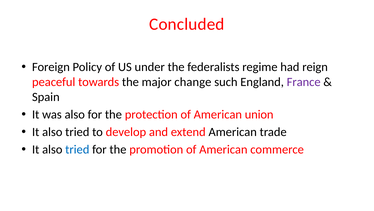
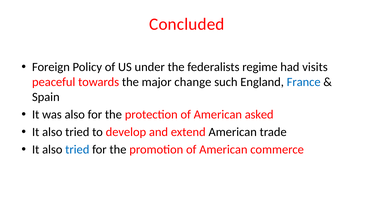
reign: reign -> visits (315, 67)
France colour: purple -> blue (304, 82)
union: union -> asked (259, 114)
